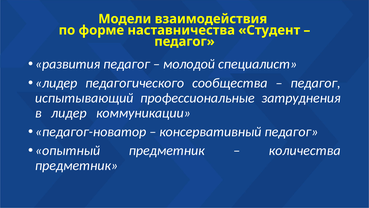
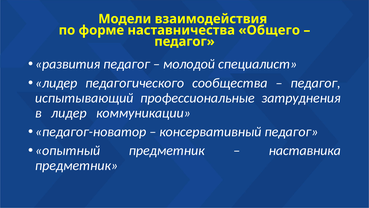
Студент: Студент -> Общего (269, 30)
количества: количества -> наставника (305, 150)
